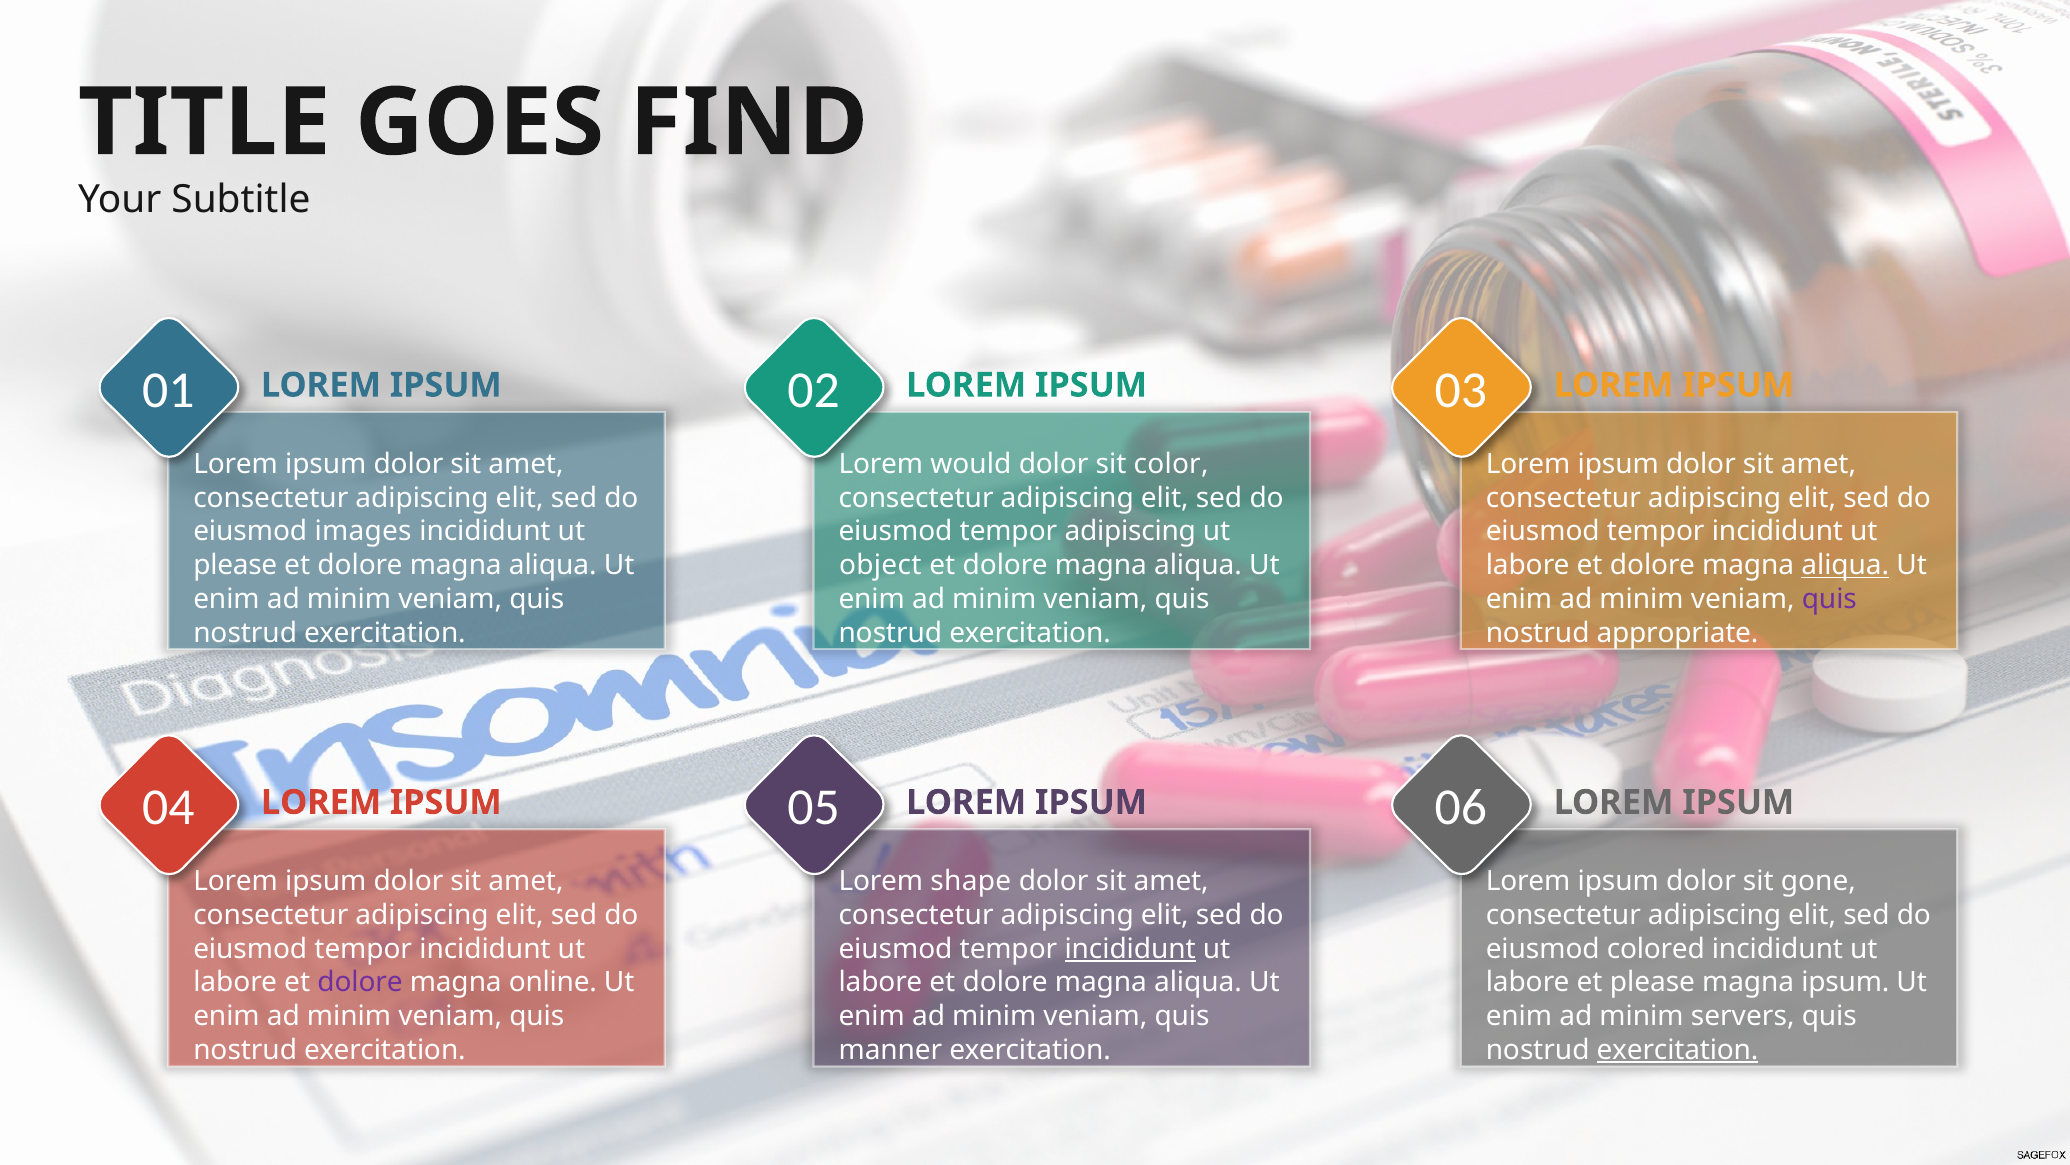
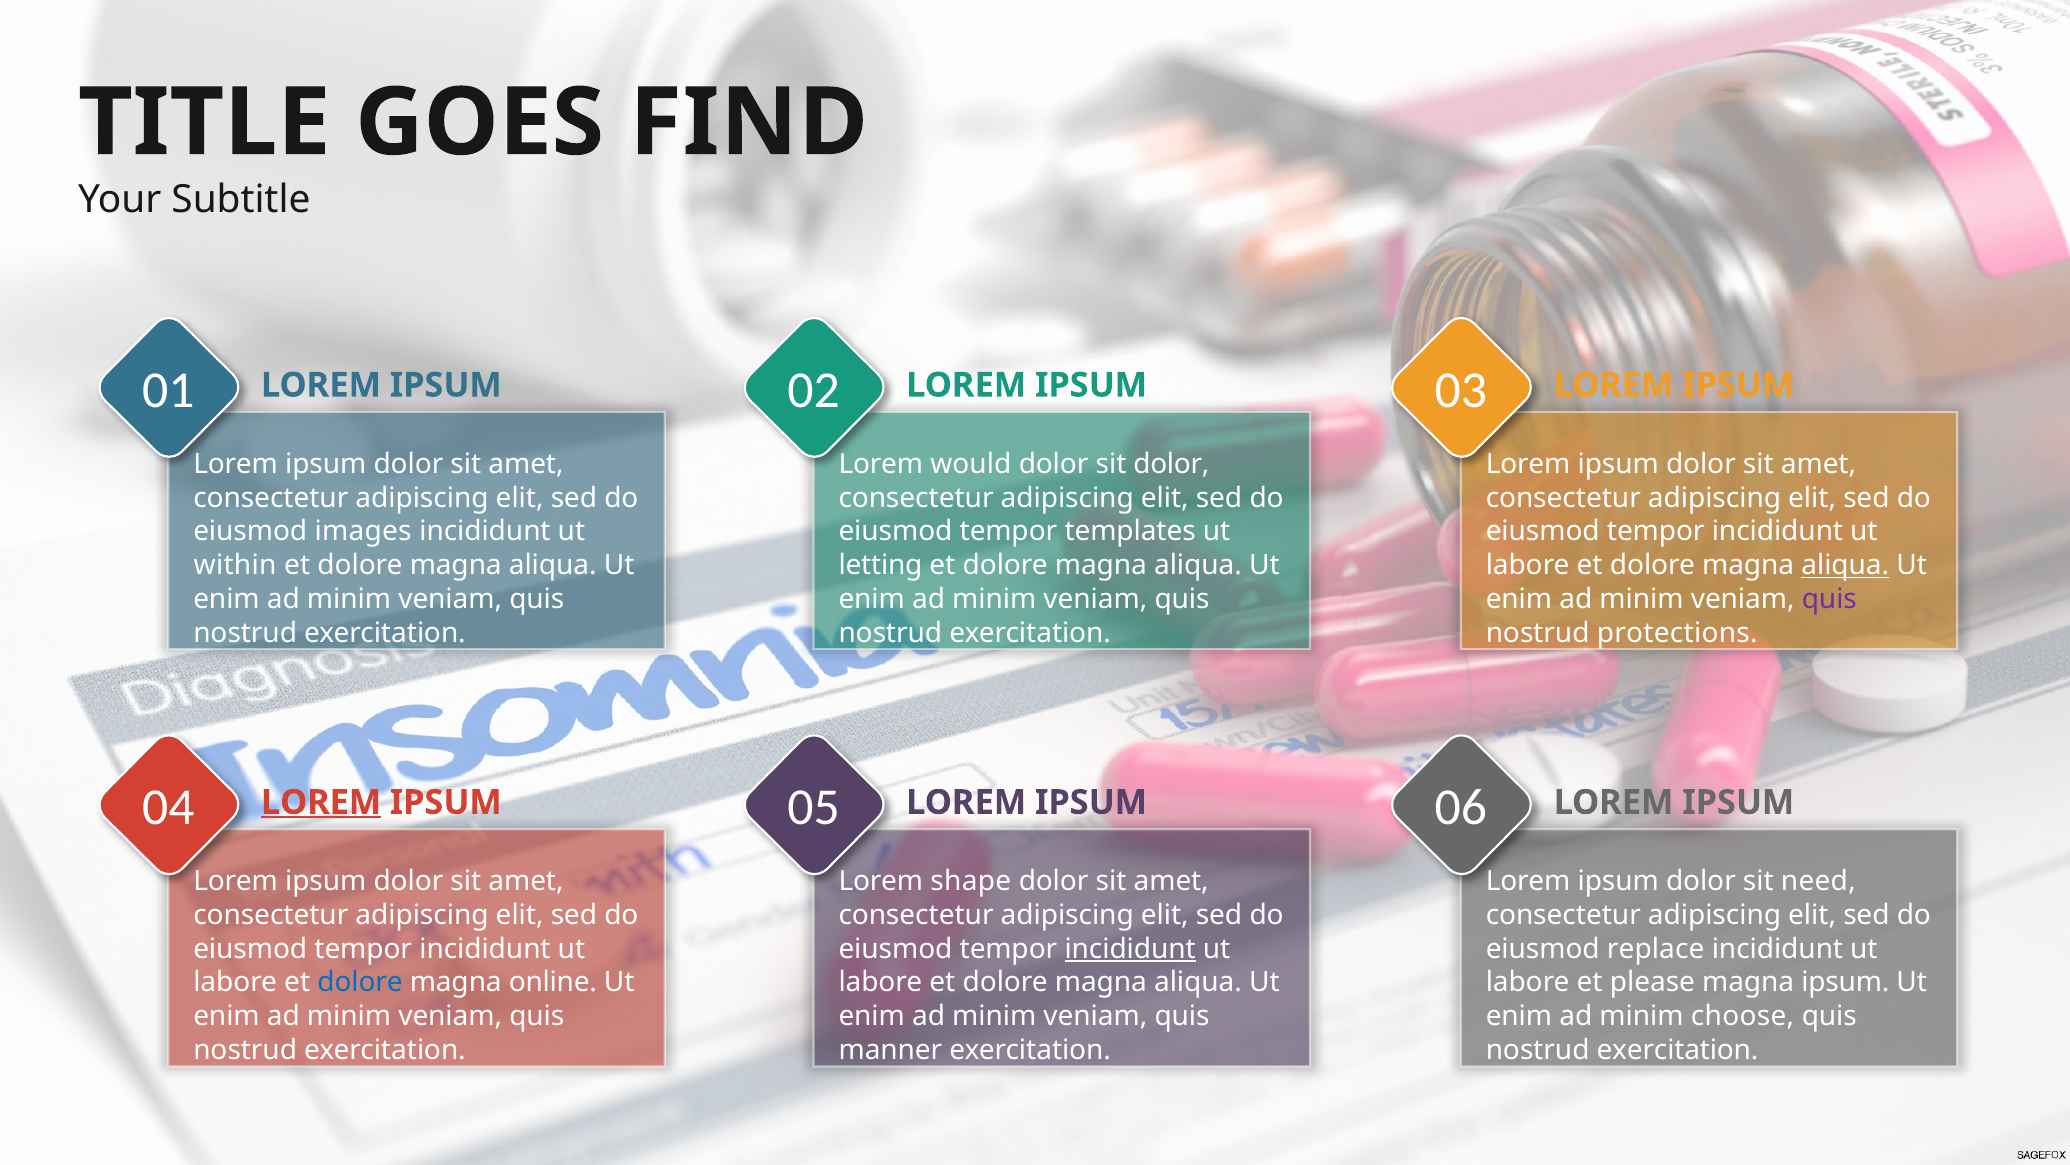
sit color: color -> dolor (1171, 464)
tempor adipiscing: adipiscing -> templates (1130, 531)
please: please -> within (235, 565)
object: object -> letting (880, 565)
appropriate: appropriate -> protections (1677, 632)
LOREM underline: none -> present (321, 802)
gone: gone -> need (1818, 881)
colored: colored -> replace (1656, 949)
dolore colour: purple -> blue (360, 982)
servers: servers -> choose (1743, 1016)
exercitation underline: present -> none (1677, 1050)
